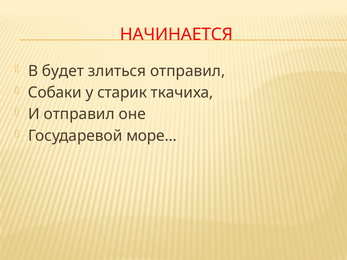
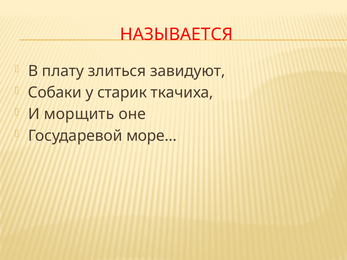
НАЧИНАЕТСЯ: НАЧИНАЕТСЯ -> НАЗЫВАЕТСЯ (176, 34)
будет: будет -> плату (63, 71)
злиться отправил: отправил -> завидуют (188, 71)
И отправил: отправил -> морщить (79, 114)
